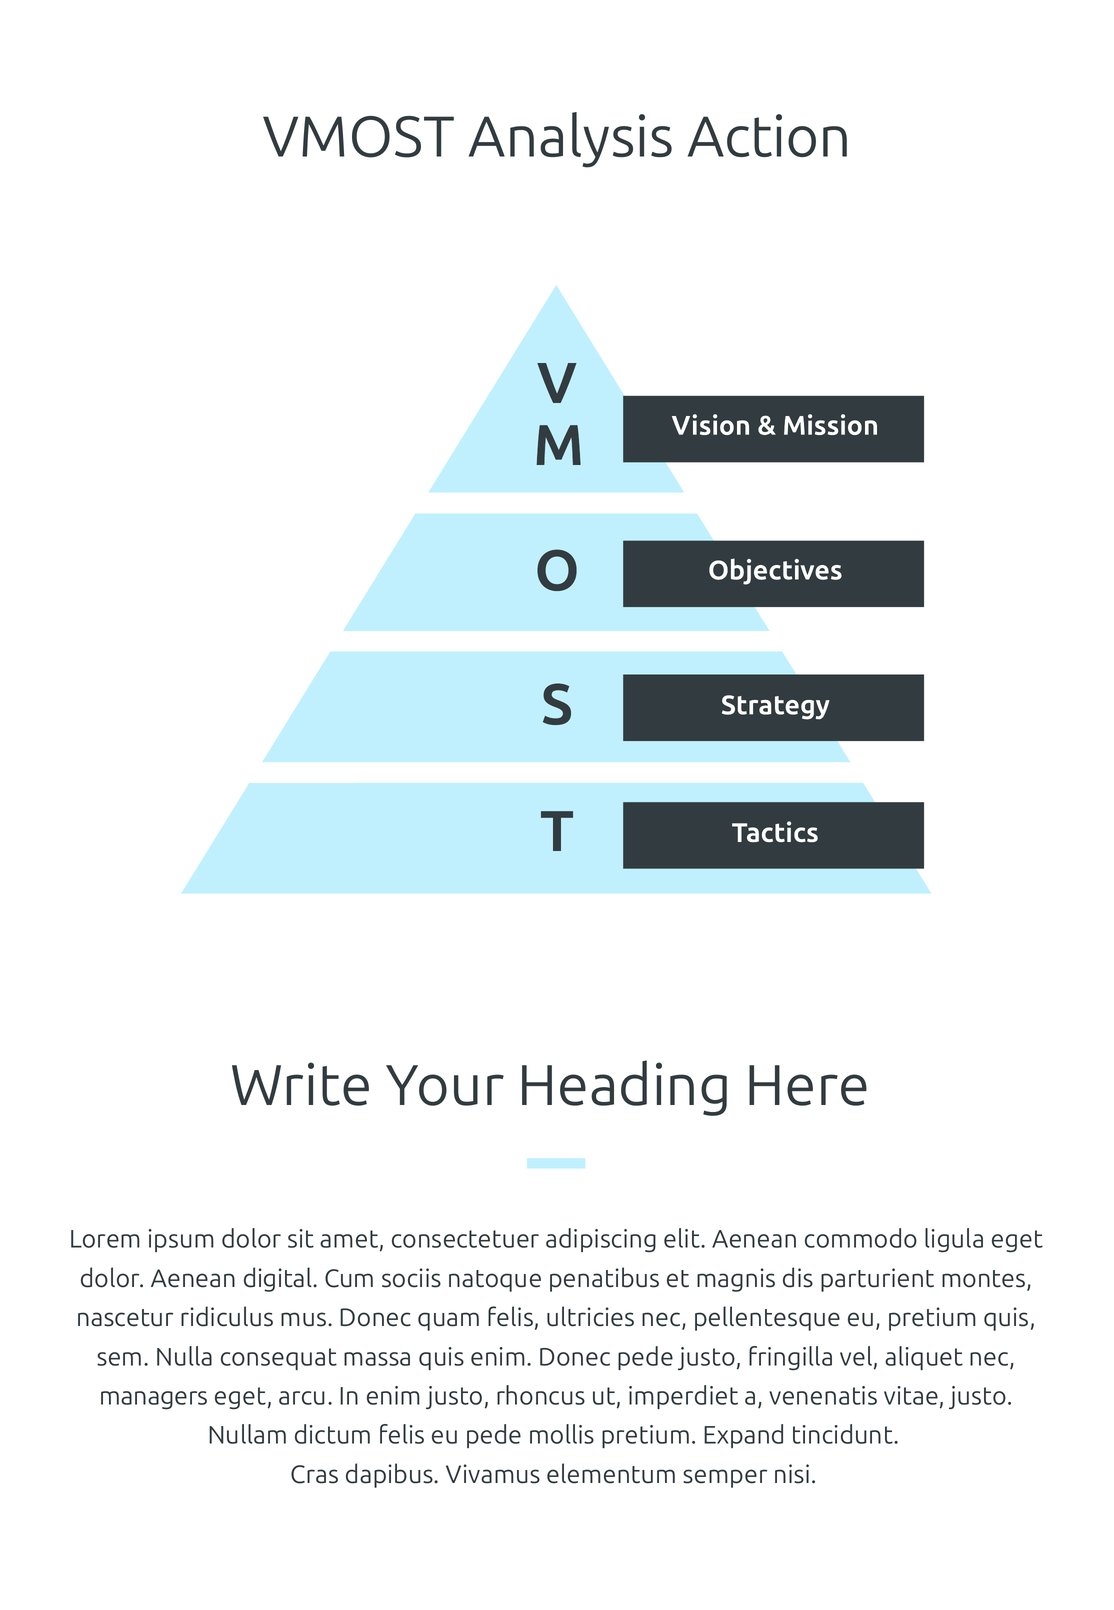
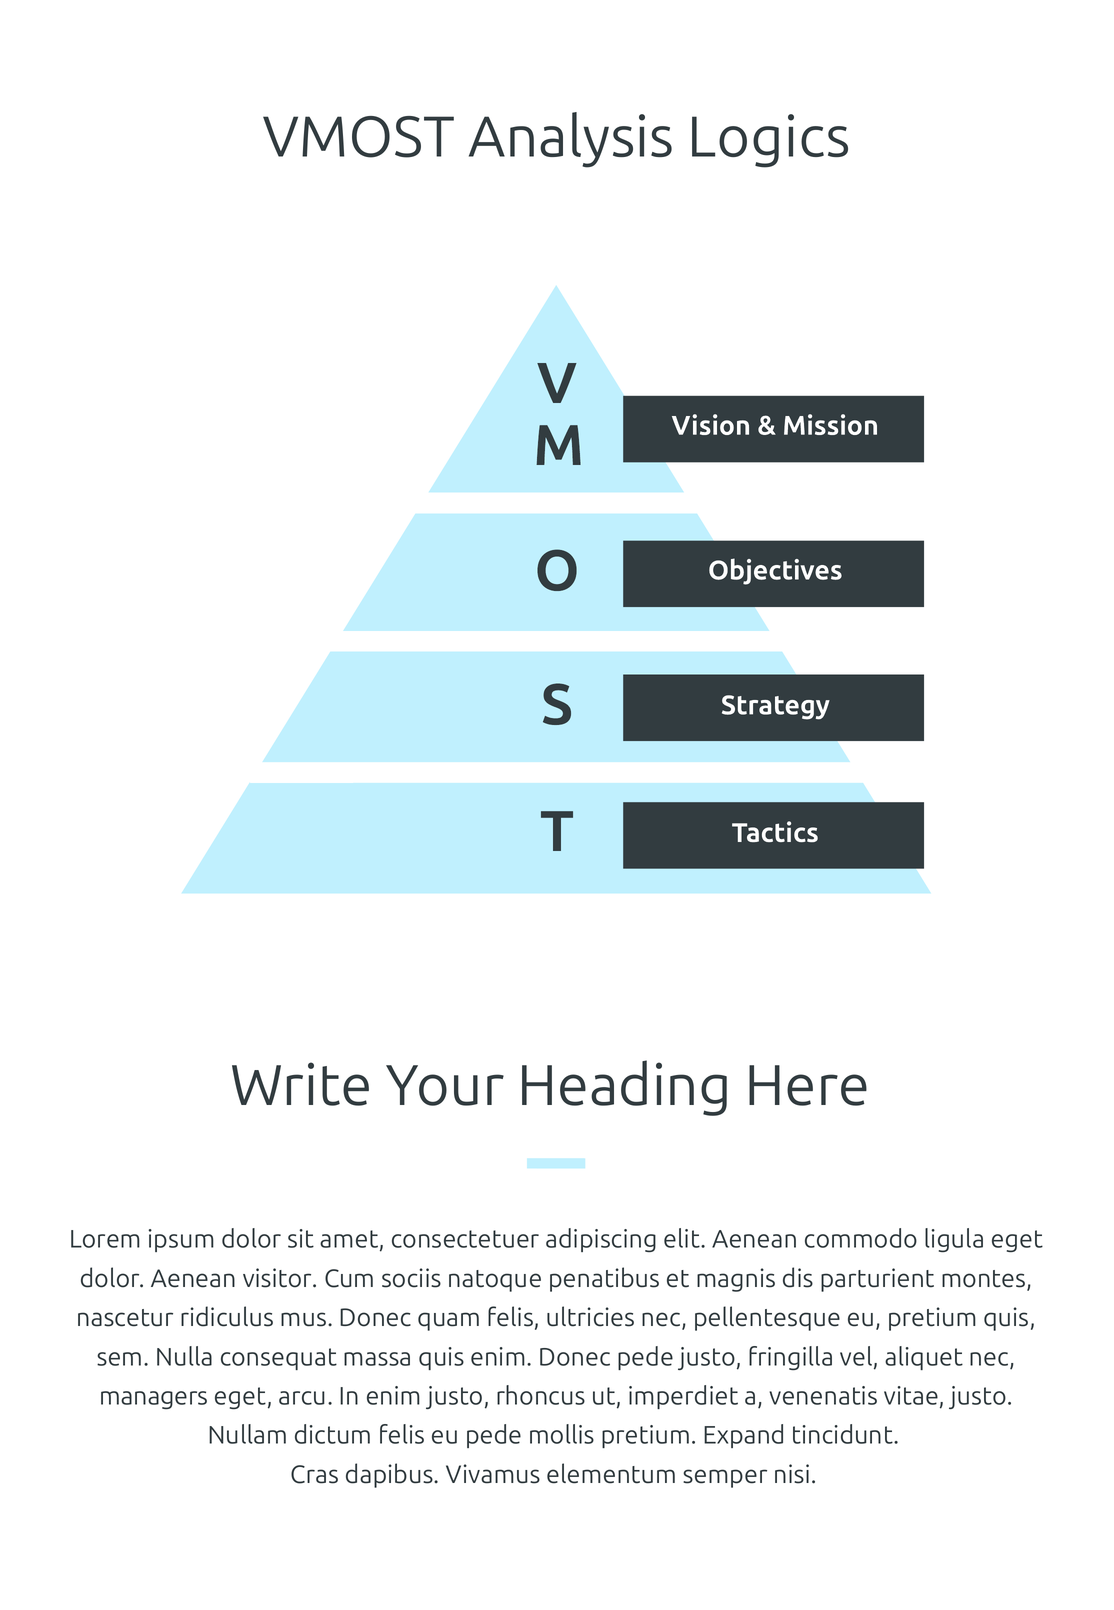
Action: Action -> Logics (769, 138)
digital: digital -> visitor (280, 1278)
